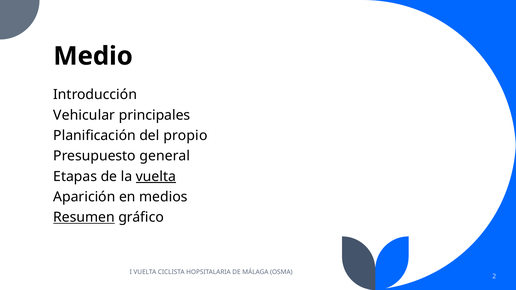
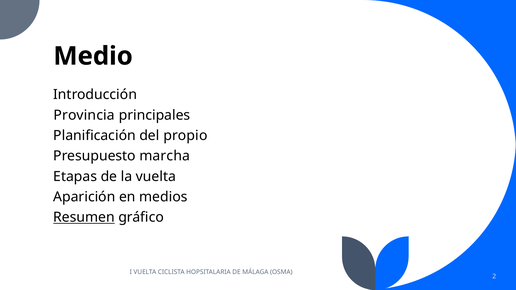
Vehicular: Vehicular -> Provincia (84, 115)
general: general -> marcha (165, 156)
vuelta underline: present -> none (156, 177)
